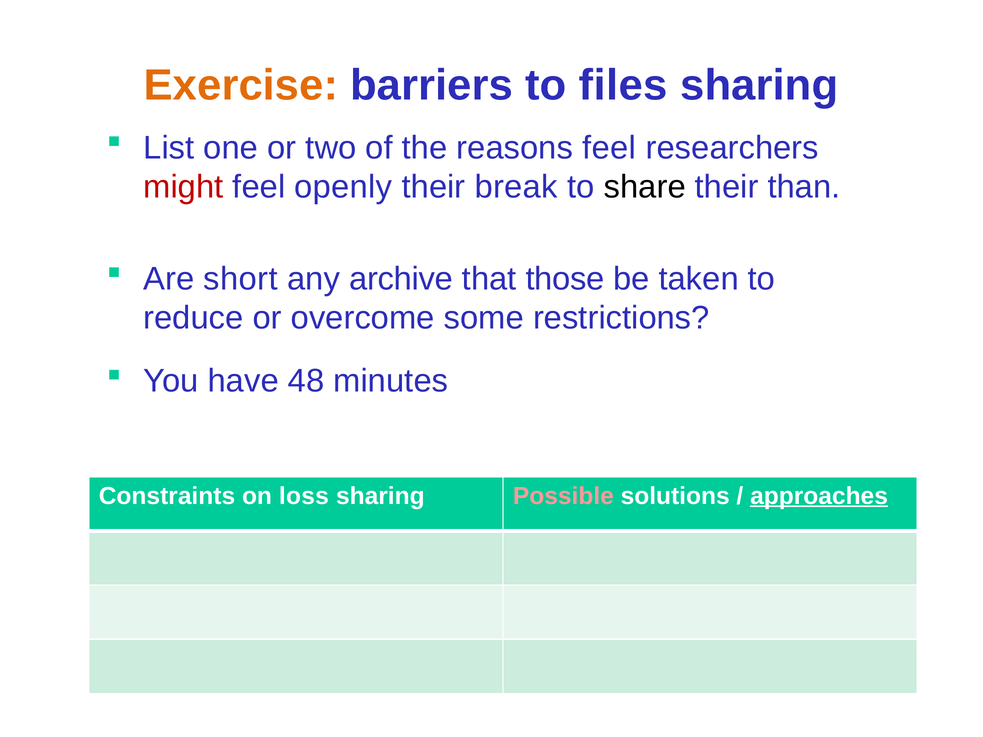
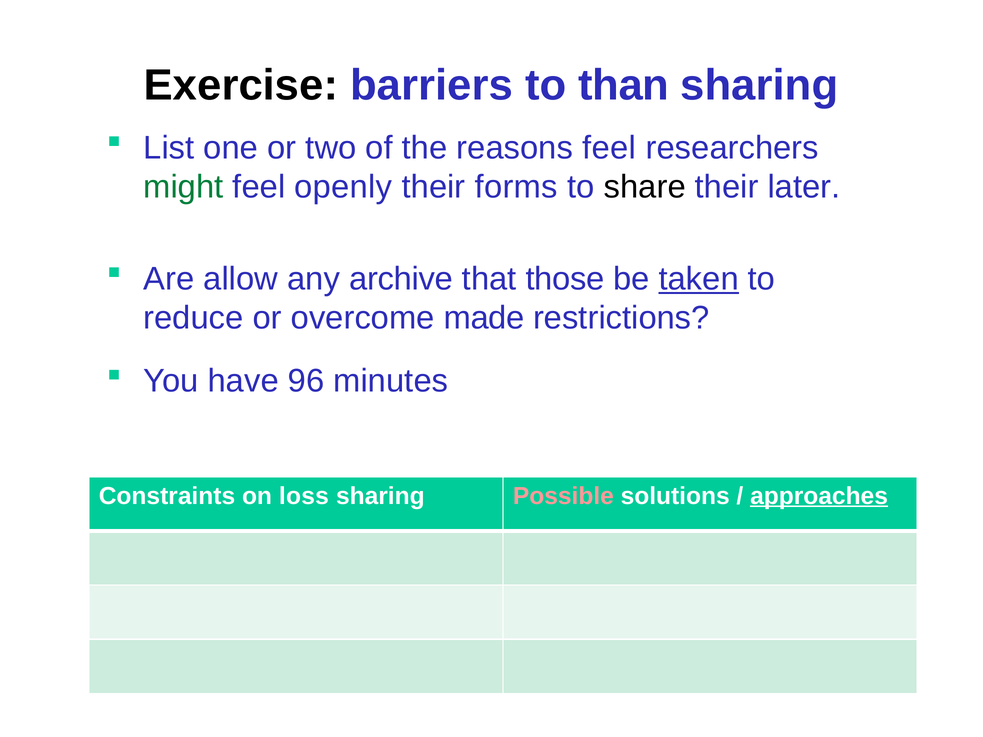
Exercise colour: orange -> black (241, 85)
files: files -> than (624, 85)
might colour: red -> green (183, 187)
break: break -> forms (516, 187)
than: than -> later (804, 187)
short: short -> allow (241, 279)
taken underline: none -> present (699, 279)
some: some -> made (484, 318)
48: 48 -> 96 (306, 381)
